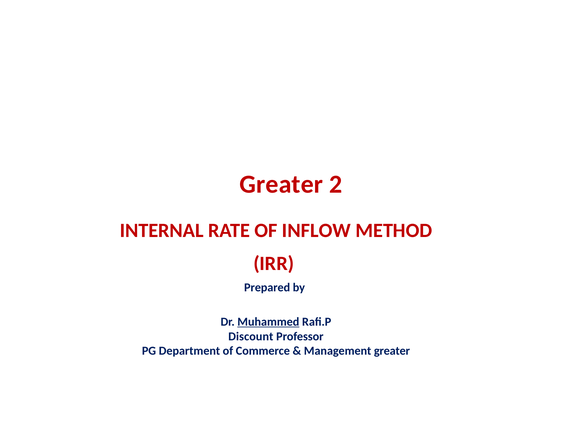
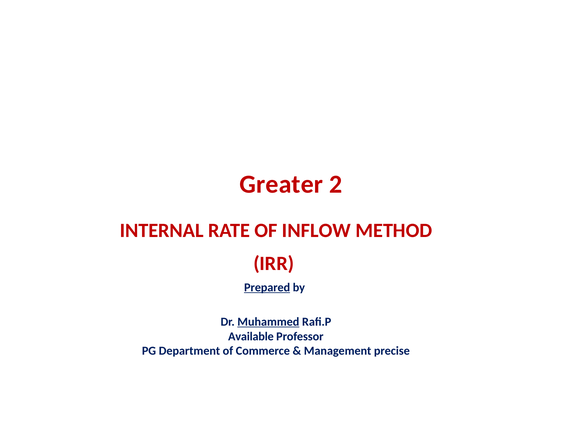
Prepared underline: none -> present (267, 287)
Discount: Discount -> Available (251, 336)
Management greater: greater -> precise (392, 351)
